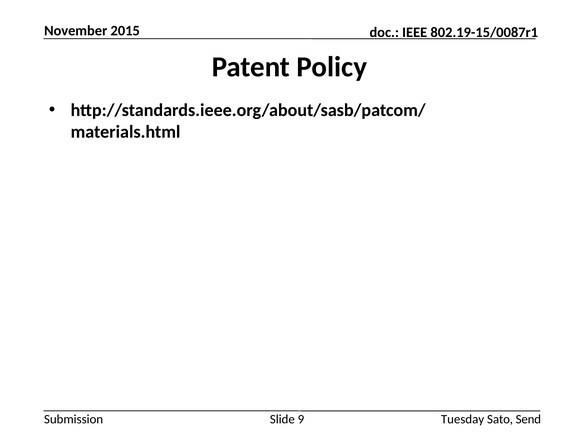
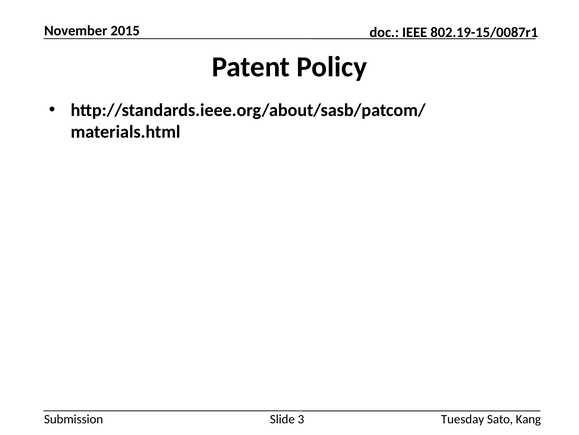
9: 9 -> 3 (301, 419)
Send: Send -> Kang (528, 419)
